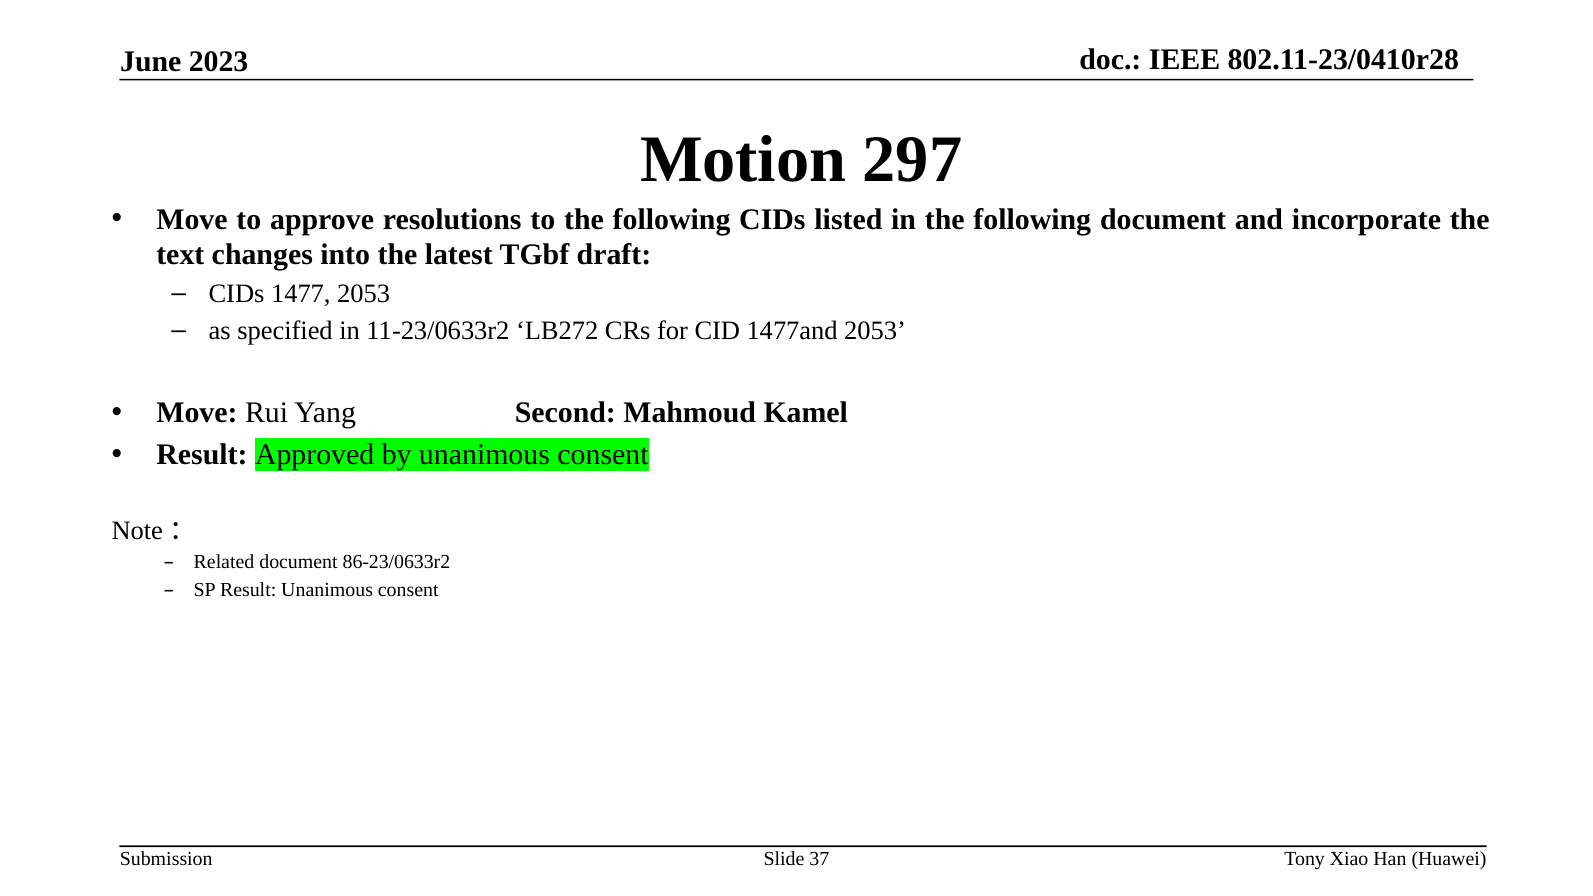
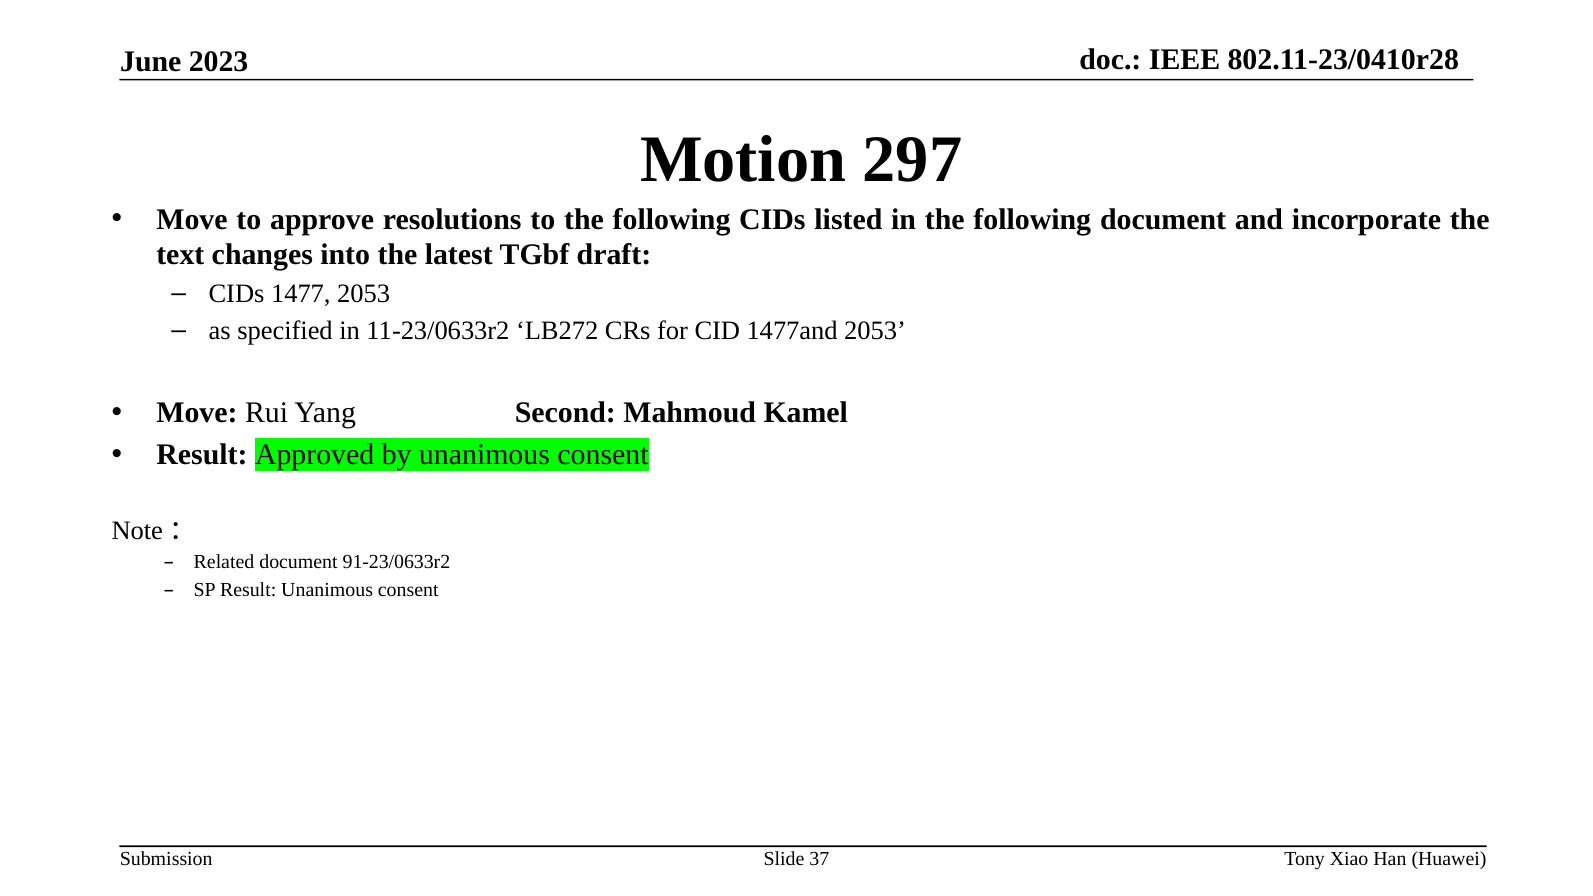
86-23/0633r2: 86-23/0633r2 -> 91-23/0633r2 (396, 562)
